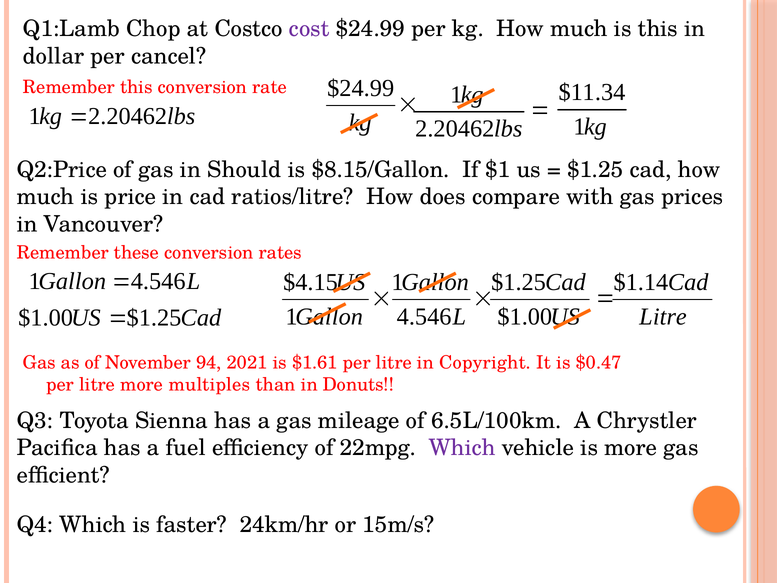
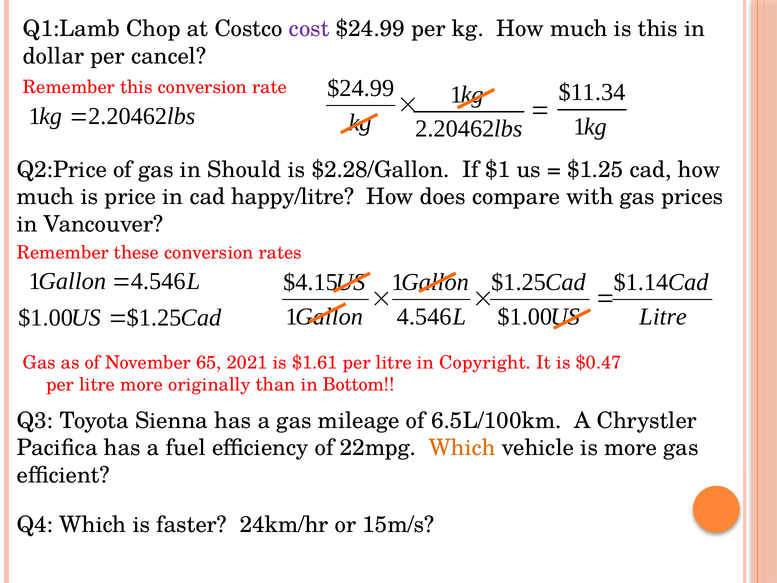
$8.15/Gallon: $8.15/Gallon -> $2.28/Gallon (381, 170)
ratios/litre: ratios/litre -> happy/litre (293, 197)
94: 94 -> 65 (209, 363)
multiples: multiples -> originally (210, 385)
Donuts: Donuts -> Bottom (359, 385)
Which colour: purple -> orange (462, 448)
